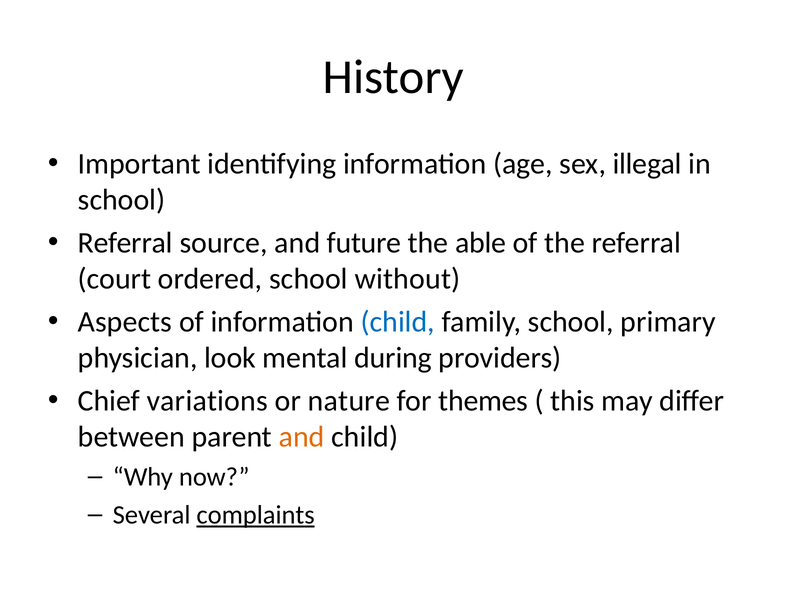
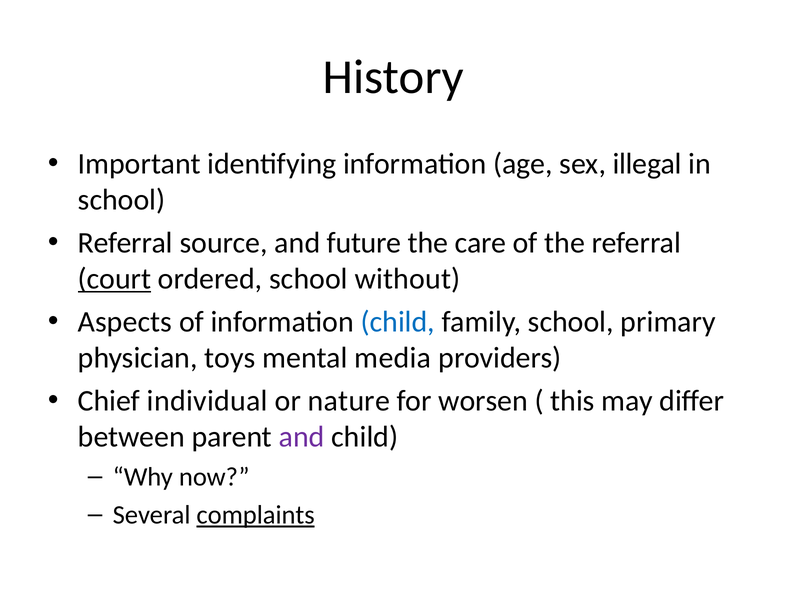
able: able -> care (481, 243)
court underline: none -> present (114, 279)
look: look -> toys (230, 358)
during: during -> media (393, 358)
variations: variations -> individual (207, 401)
themes: themes -> worsen (483, 401)
and colour: orange -> purple (302, 437)
